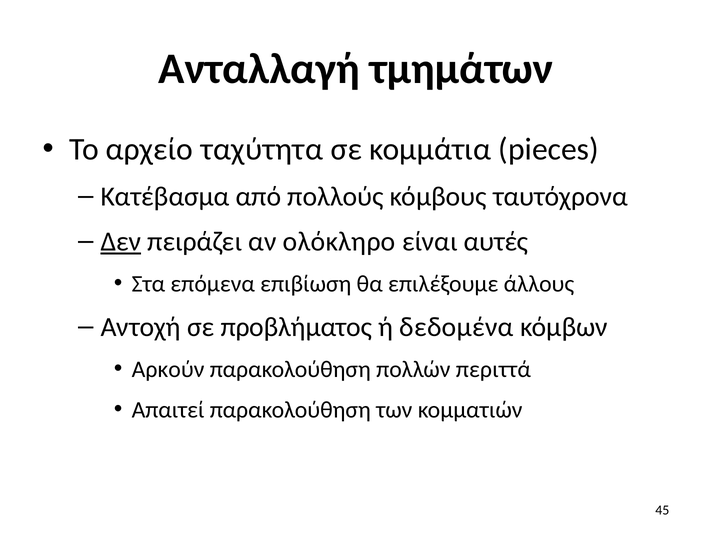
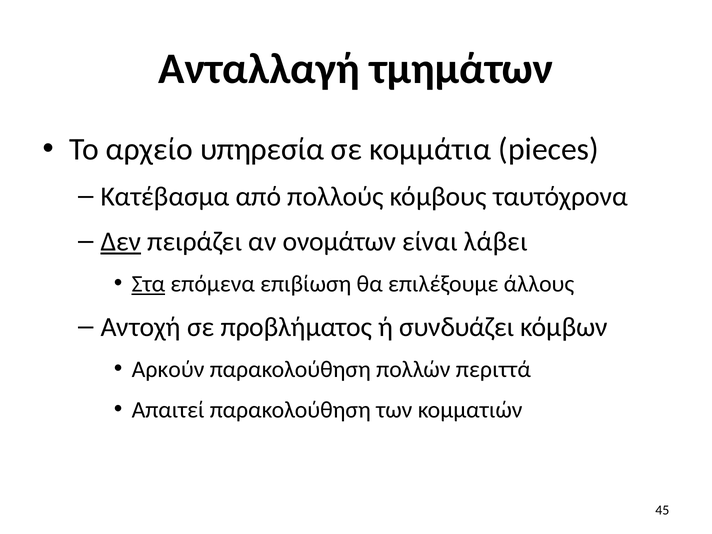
ταχύτητα: ταχύτητα -> υπηρεσία (262, 149)
ολόκληρο: ολόκληρο -> ονομάτων (339, 242)
αυτές: αυτές -> λάβει (496, 242)
Στα underline: none -> present (148, 284)
δεδομένα: δεδομένα -> συνδυάζει (457, 327)
